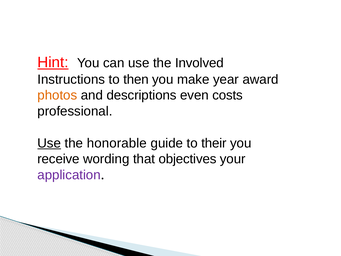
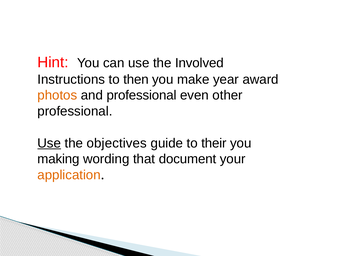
Hint underline: present -> none (53, 62)
and descriptions: descriptions -> professional (142, 95)
costs: costs -> other (228, 95)
honorable: honorable -> objectives (117, 143)
receive: receive -> making (58, 159)
objectives: objectives -> document (188, 159)
application colour: purple -> orange (69, 175)
